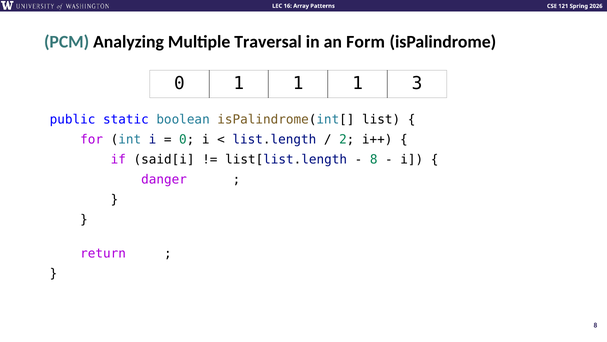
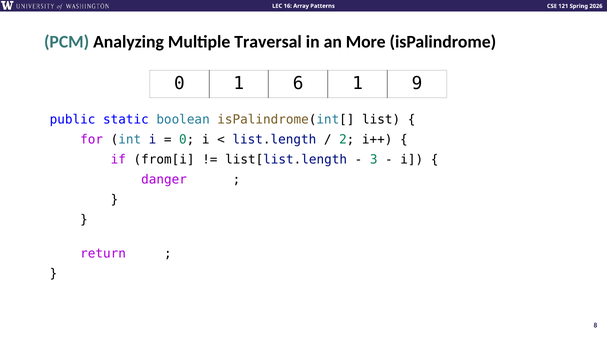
Form: Form -> More (366, 42)
0 1 1: 1 -> 6 (298, 83)
3: 3 -> 9 (417, 83)
said[i: said[i -> from[i (164, 159)
8: 8 -> 3 (374, 159)
